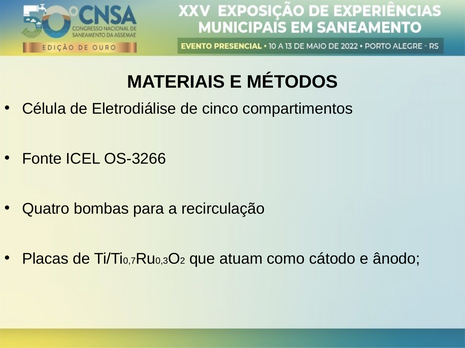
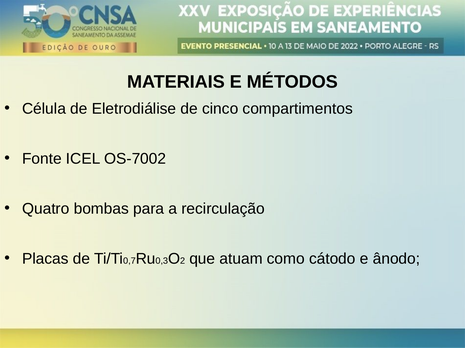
OS-3266: OS-3266 -> OS-7002 (135, 159)
